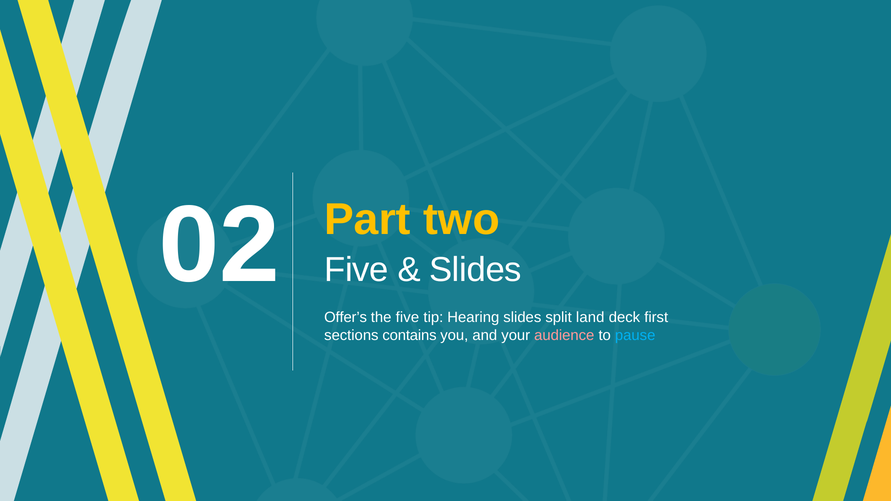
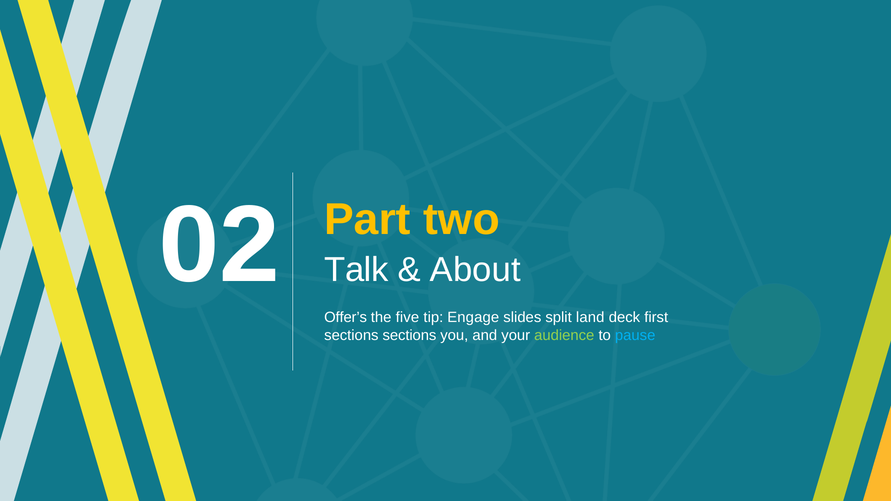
02 Five: Five -> Talk (356, 270)
Slides: Slides -> About (475, 270)
Hearing: Hearing -> Engage (473, 318)
sections contains: contains -> sections (409, 335)
audience colour: pink -> light green (564, 335)
